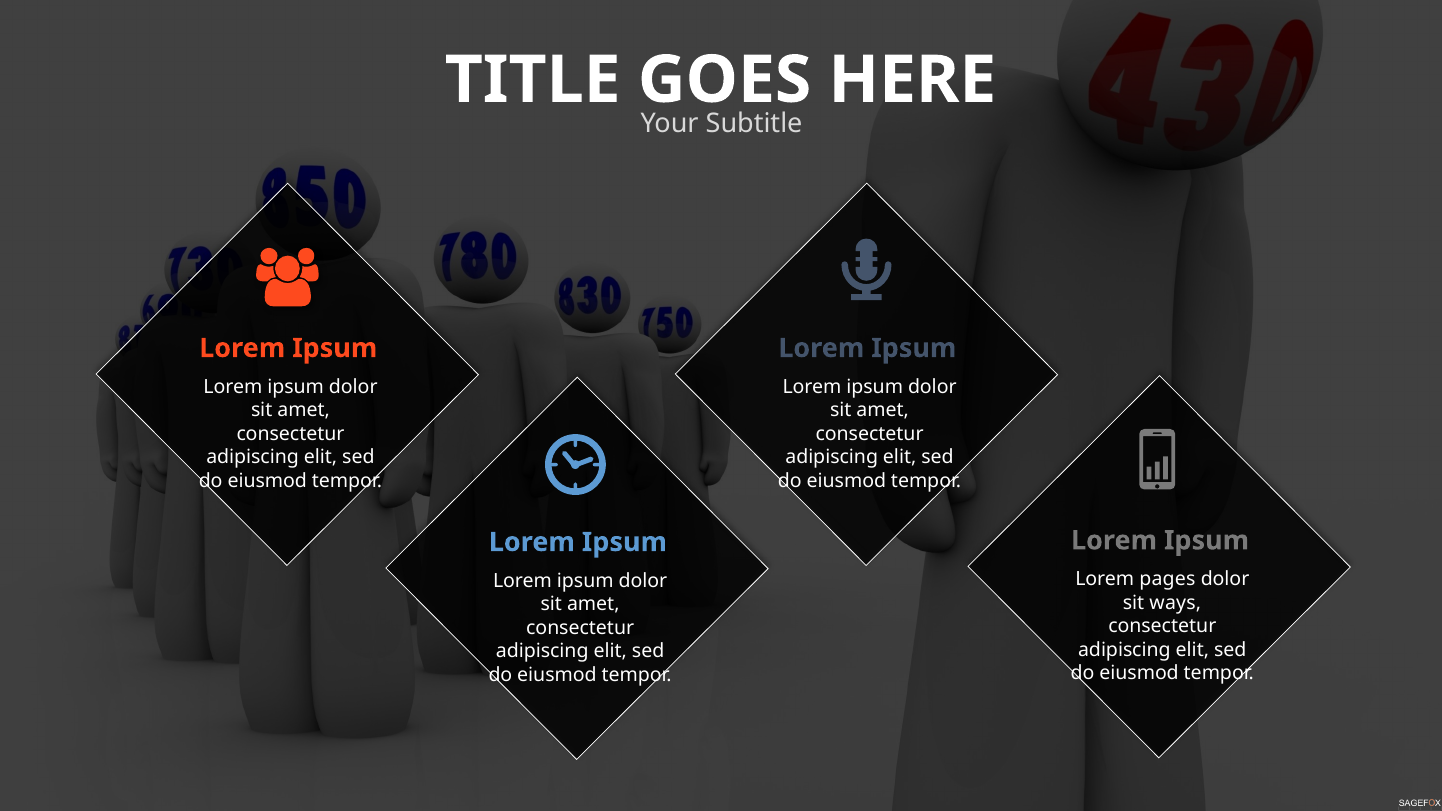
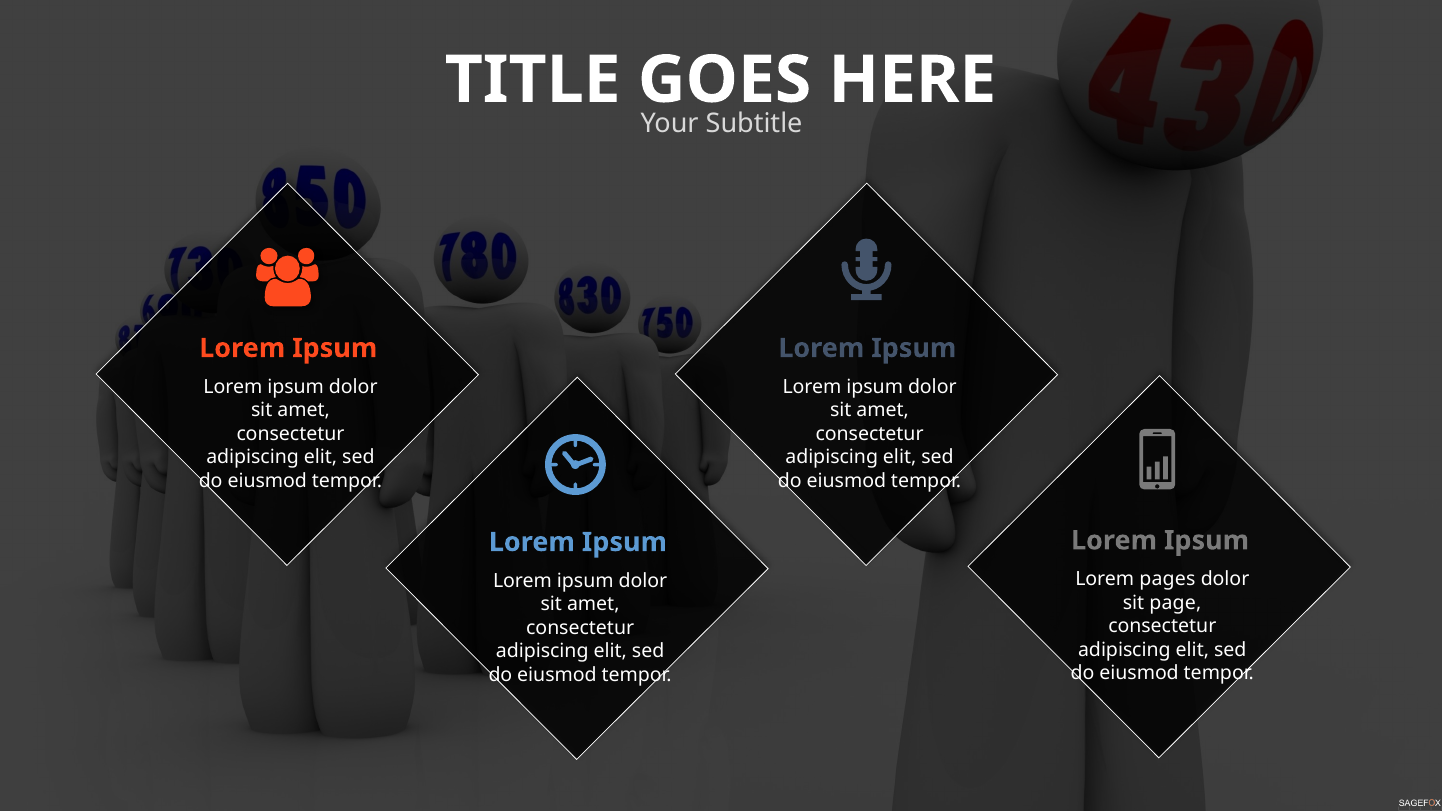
ways: ways -> page (1175, 603)
